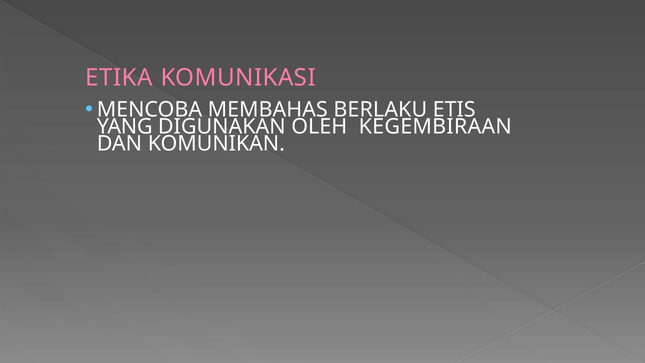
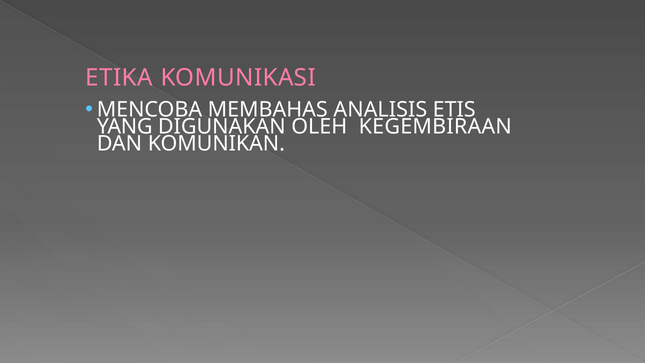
BERLAKU: BERLAKU -> ANALISIS (380, 110)
